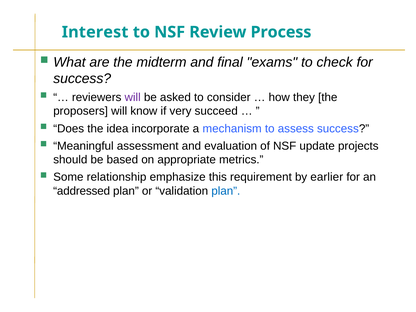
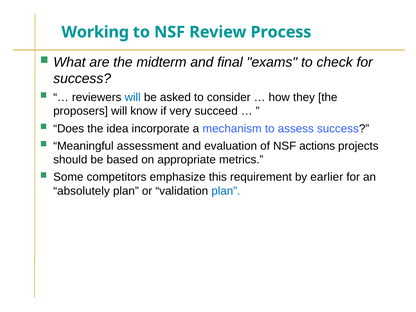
Interest: Interest -> Working (95, 32)
will colour: purple -> blue (133, 97)
update: update -> actions (317, 146)
relationship: relationship -> competitors (117, 177)
addressed: addressed -> absolutely (82, 191)
